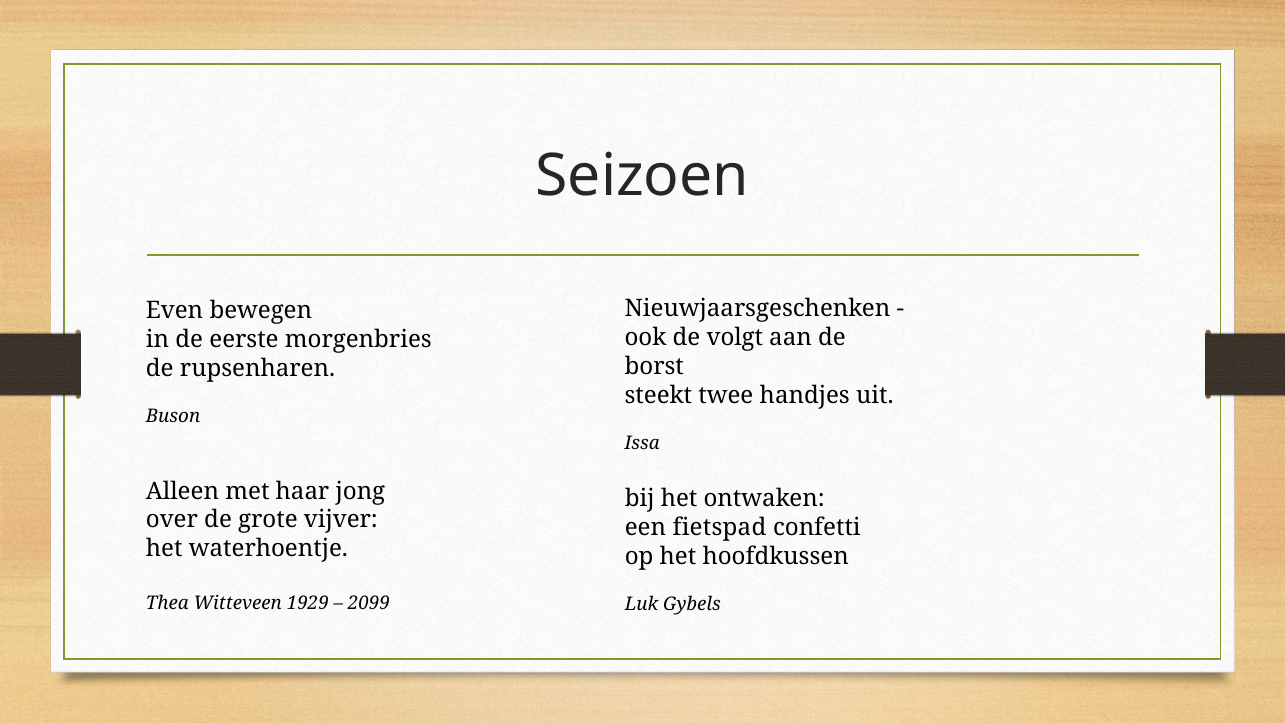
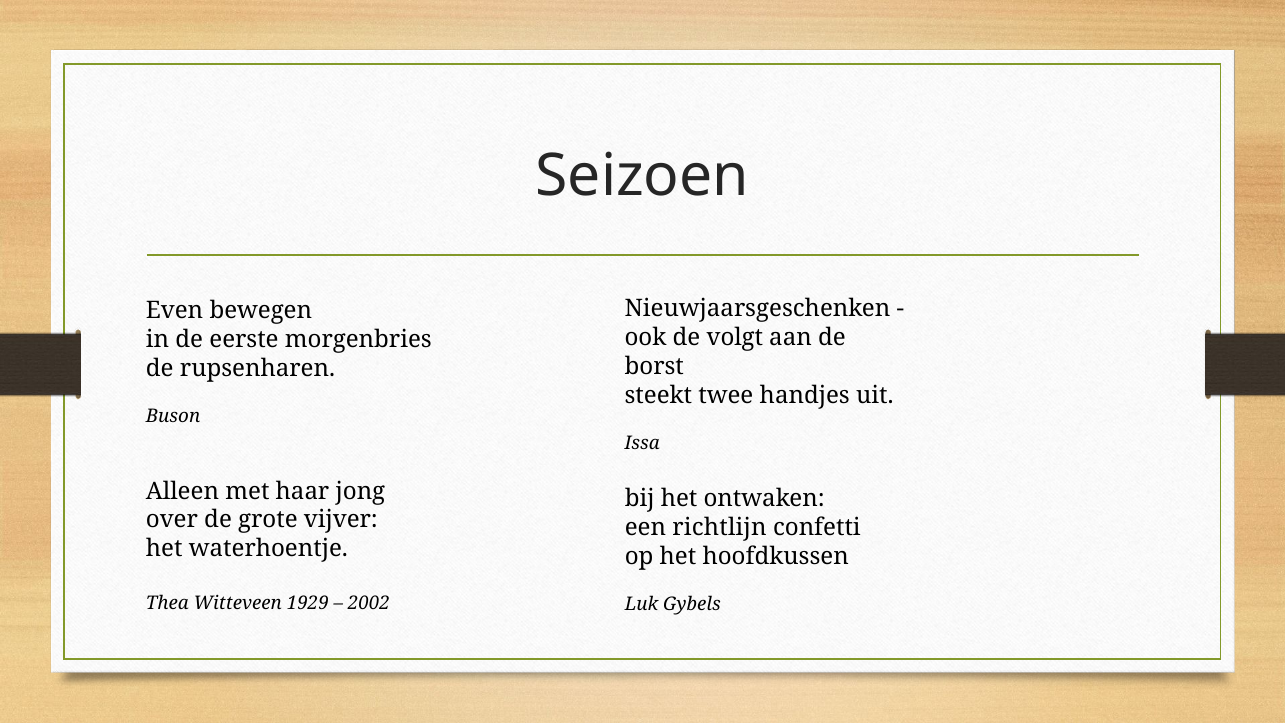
fietspad: fietspad -> richtlijn (719, 528)
2099: 2099 -> 2002 (369, 603)
